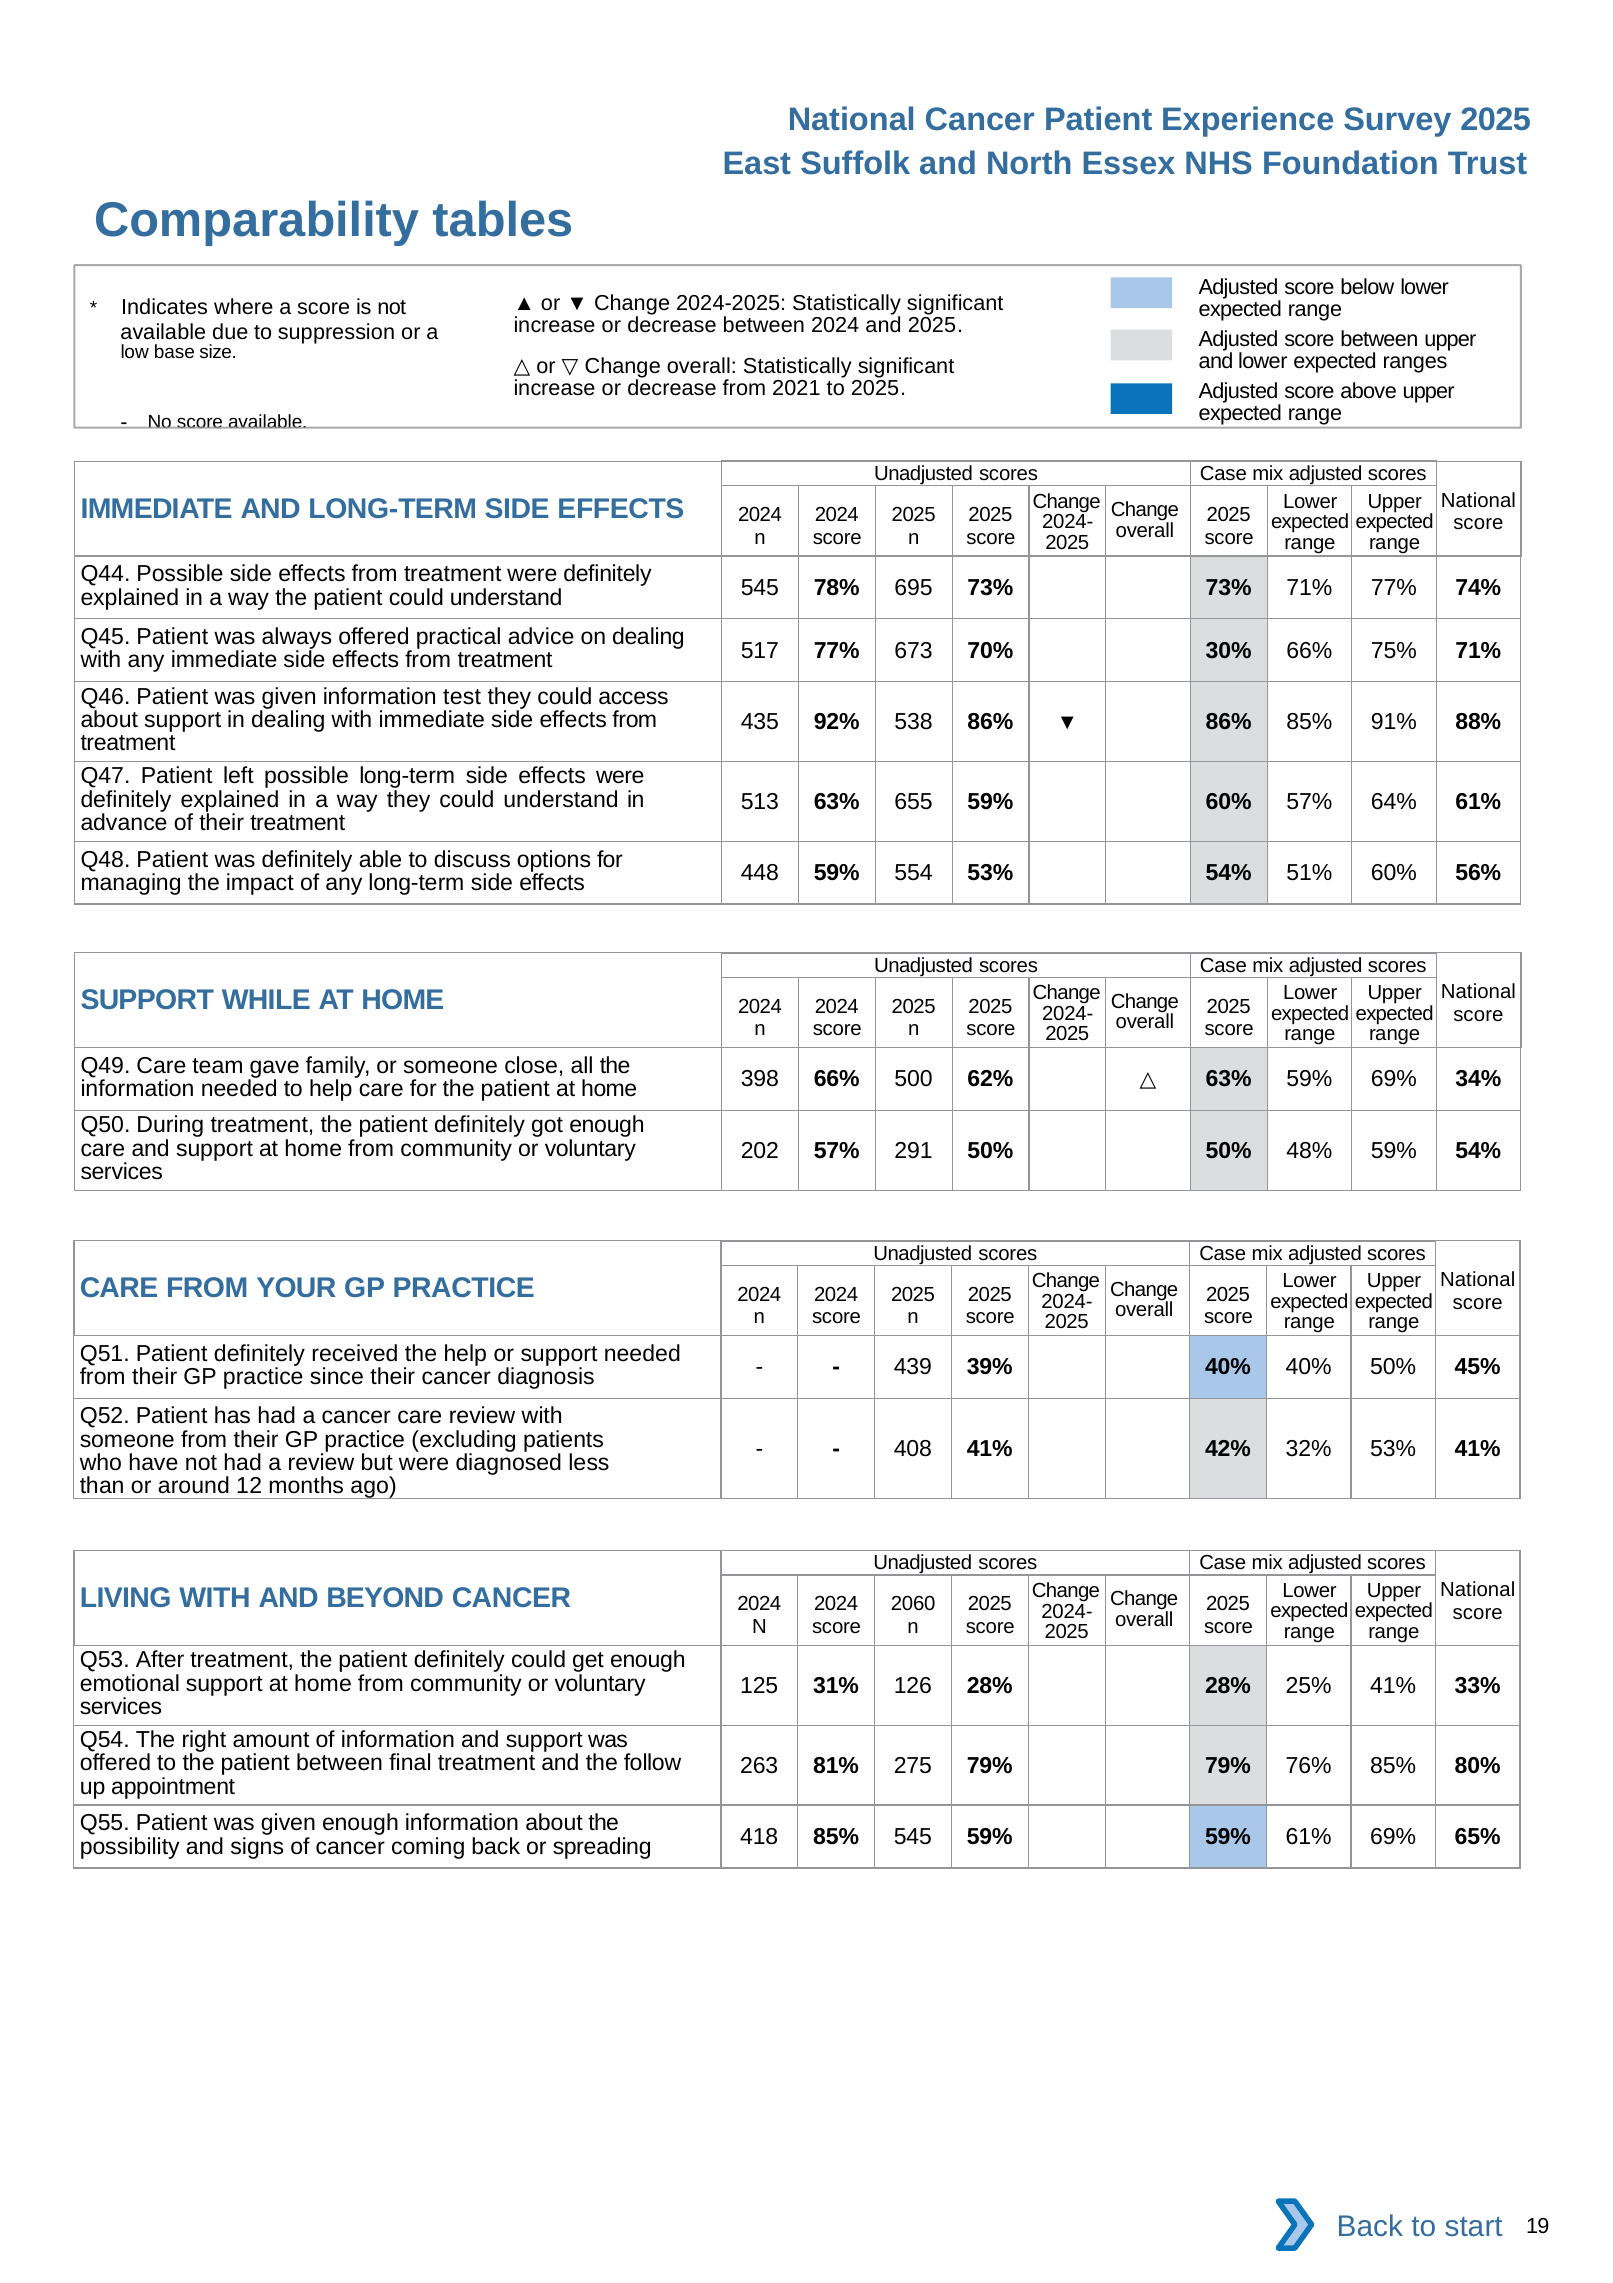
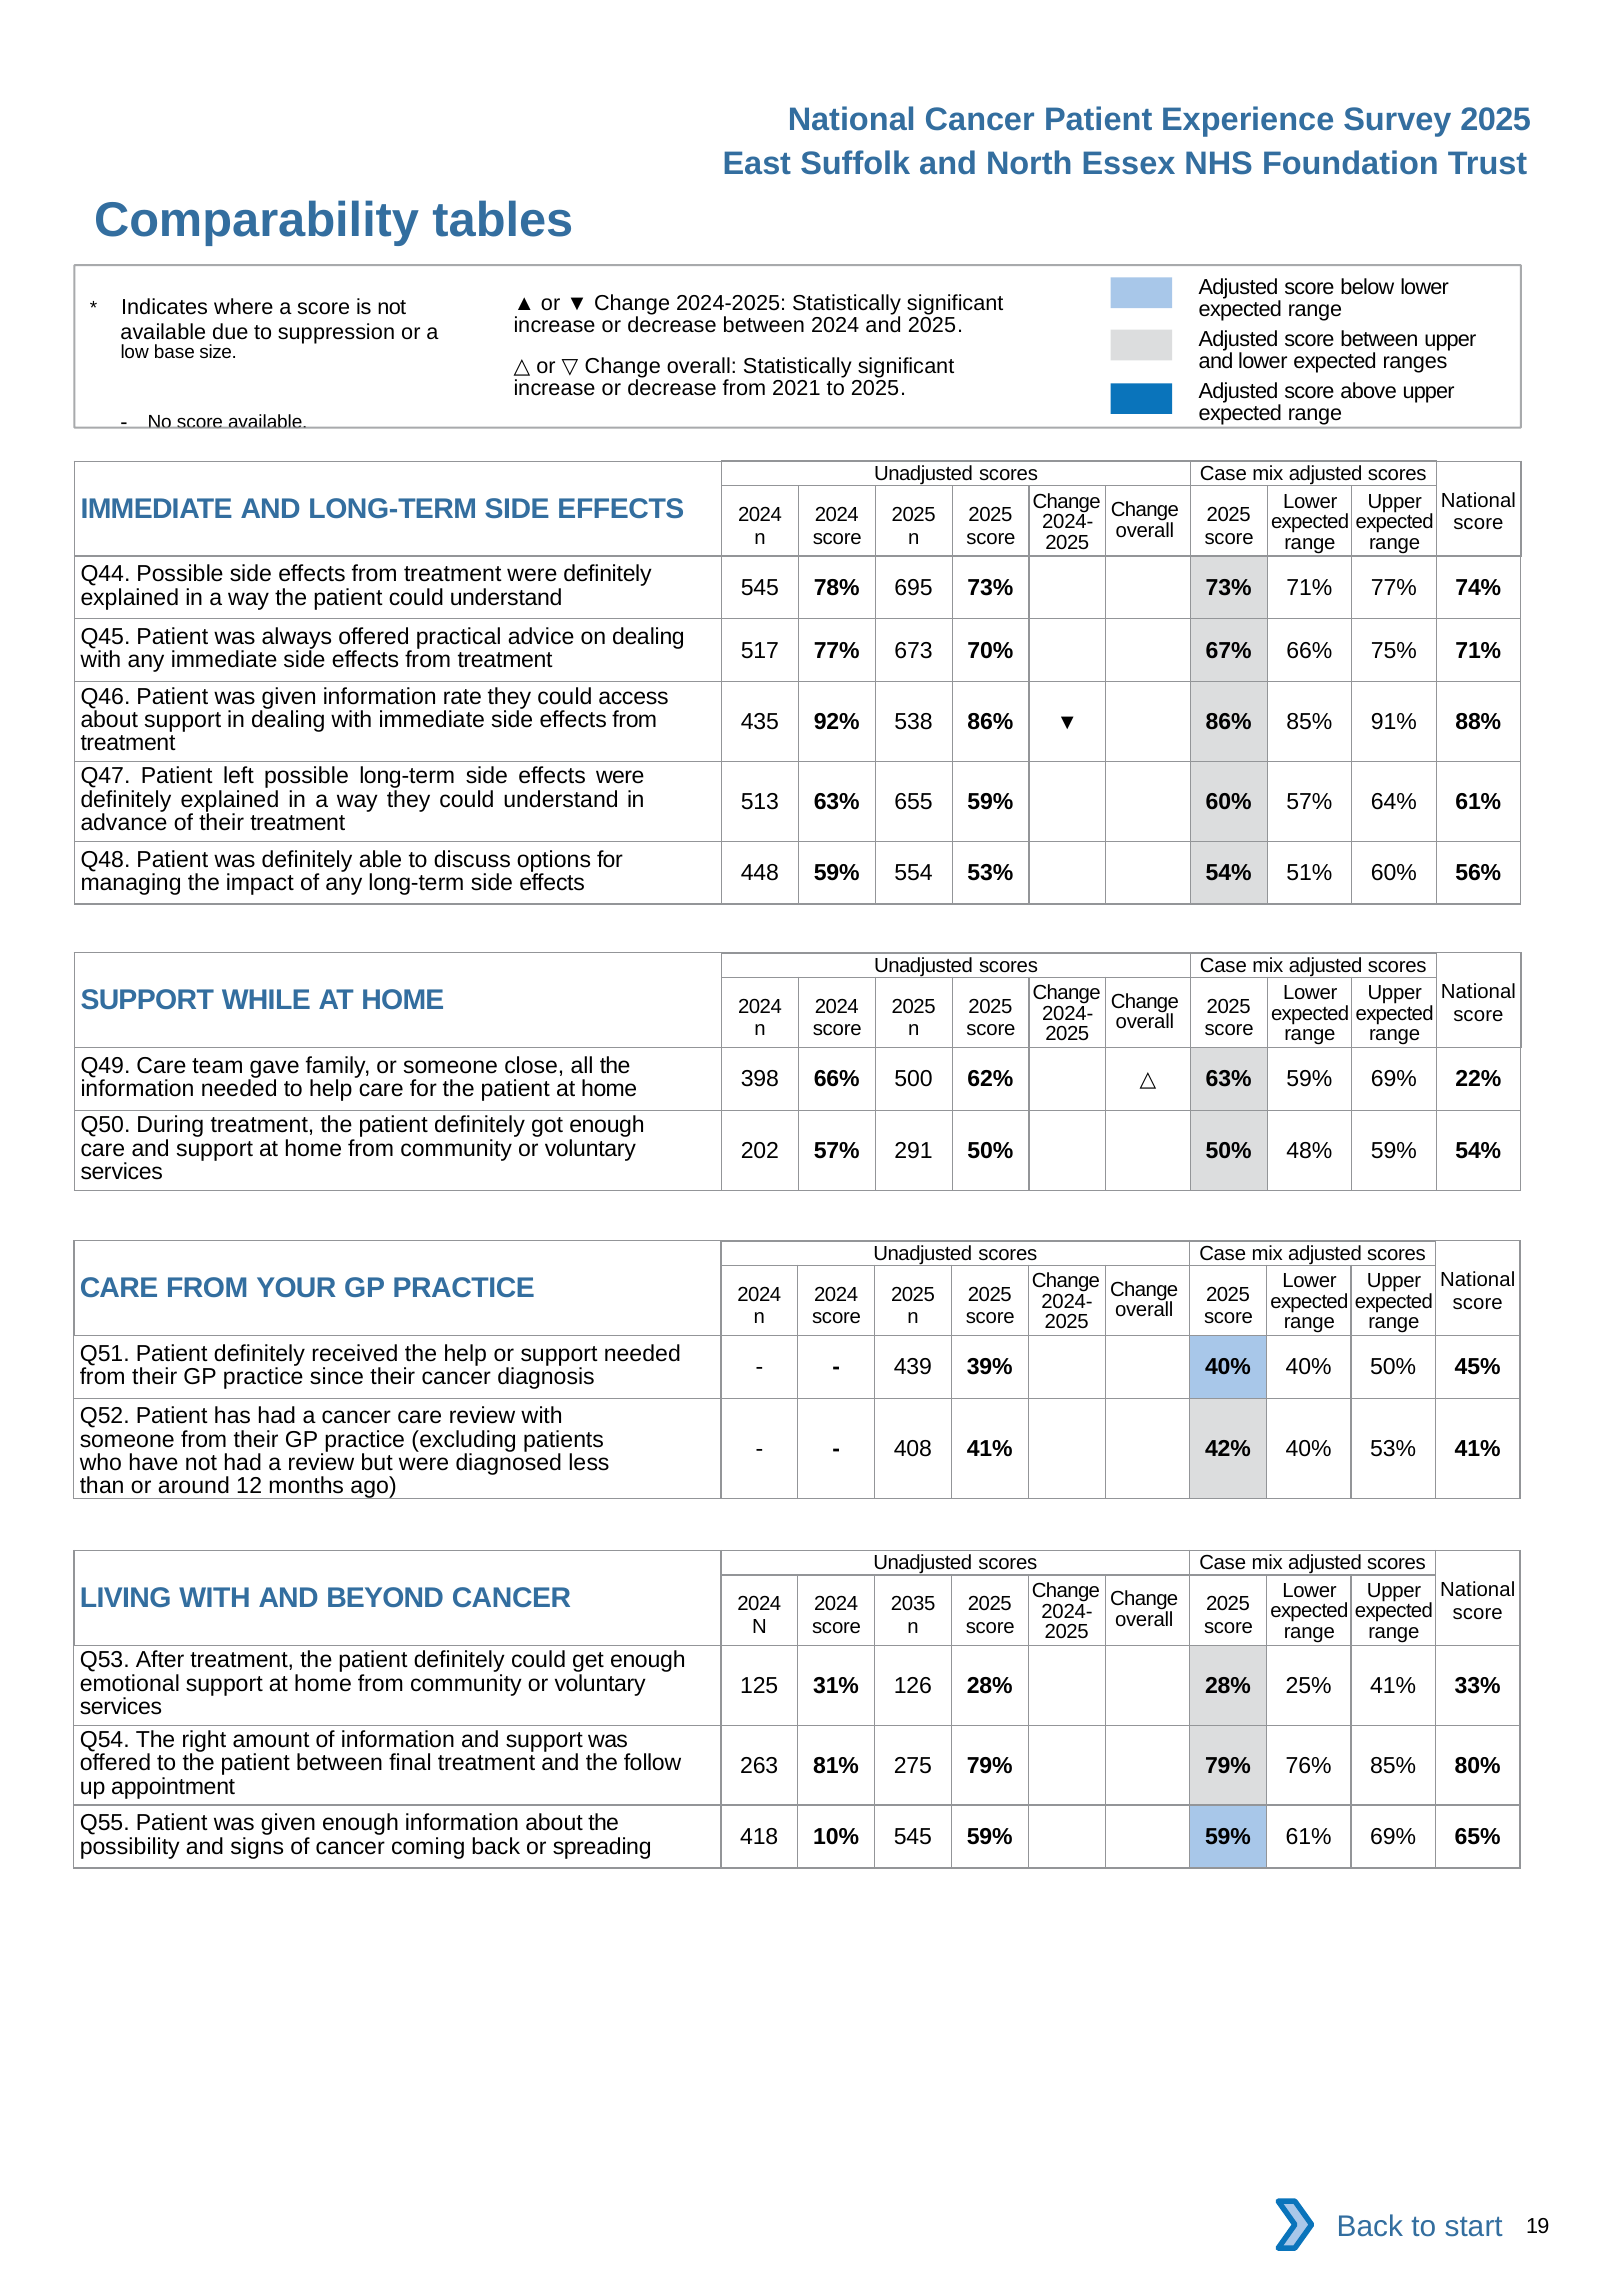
30%: 30% -> 67% (1229, 650)
test: test -> rate (462, 696)
34%: 34% -> 22% (1478, 1079)
42% 32%: 32% -> 40% (1309, 1449)
2060: 2060 -> 2035 (913, 1604)
418 85%: 85% -> 10% (836, 1837)
